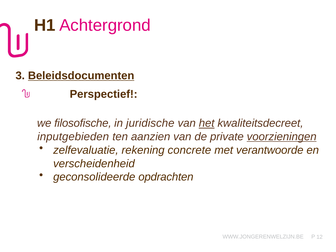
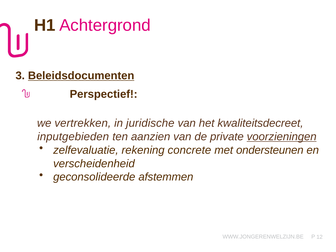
filosofische: filosofische -> vertrekken (83, 123)
het underline: present -> none (207, 123)
verantwoorde: verantwoorde -> ondersteunen (270, 150)
opdrachten: opdrachten -> afstemmen (166, 177)
